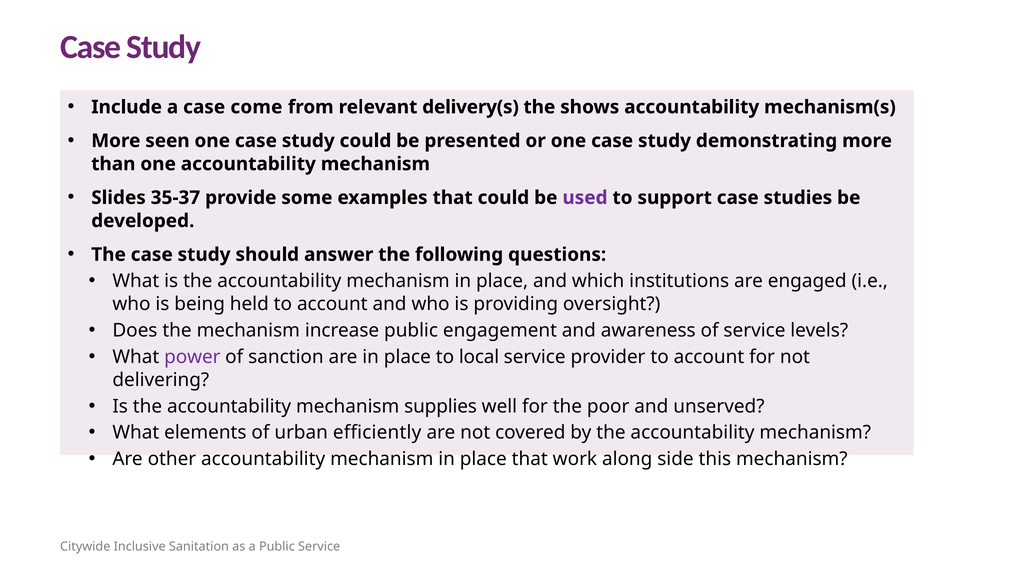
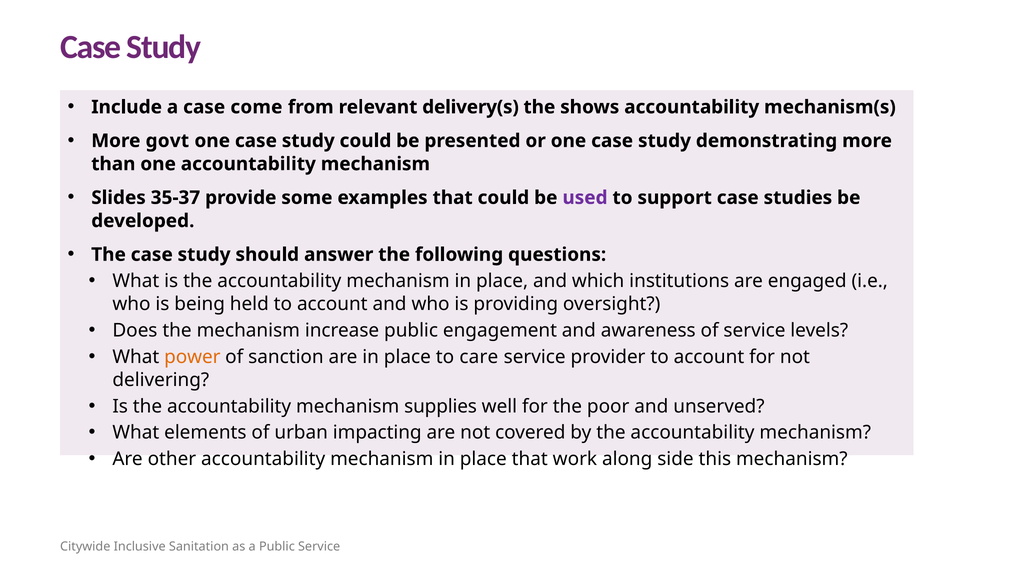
seen: seen -> govt (167, 141)
power colour: purple -> orange (192, 357)
local: local -> care (479, 357)
efficiently: efficiently -> impacting (377, 433)
